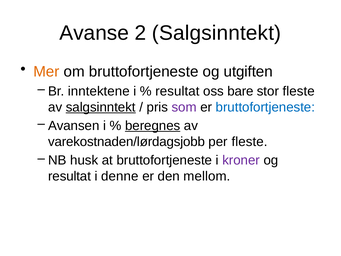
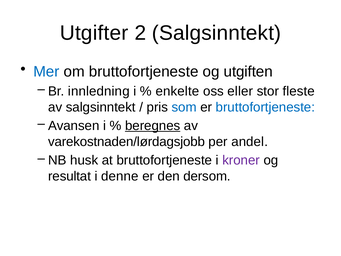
Avanse: Avanse -> Utgifter (94, 33)
Mer colour: orange -> blue (46, 72)
inntektene: inntektene -> innledning (99, 91)
resultat: resultat -> enkelte (177, 91)
bare: bare -> eller (240, 91)
salgsinntekt underline: present -> none (101, 107)
som colour: purple -> blue (184, 107)
per fleste: fleste -> andel (250, 142)
mellom: mellom -> dersom (207, 176)
